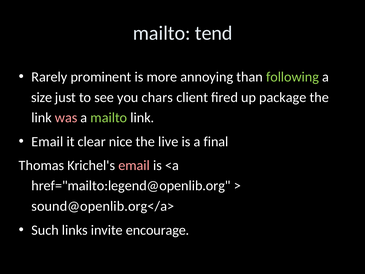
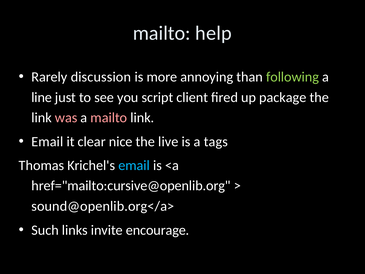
tend: tend -> help (214, 33)
prominent: prominent -> discussion (101, 77)
size: size -> line (42, 97)
chars: chars -> script (157, 97)
mailto colour: light green -> pink (109, 118)
final: final -> tags (216, 142)
email colour: pink -> light blue (134, 165)
href="mailto:legend@openlib.org: href="mailto:legend@openlib.org -> href="mailto:cursive@openlib.org (131, 186)
